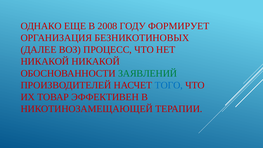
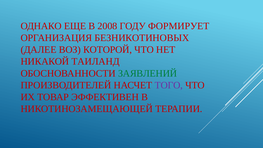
ПРОЦЕСС: ПРОЦЕСС -> КОТОРОЙ (108, 50)
НИКАКОЙ НИКАКОЙ: НИКАКОЙ -> ТАИЛАНД (96, 62)
ТОГО colour: blue -> purple (169, 85)
